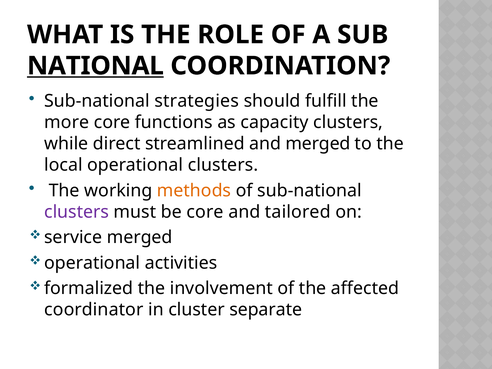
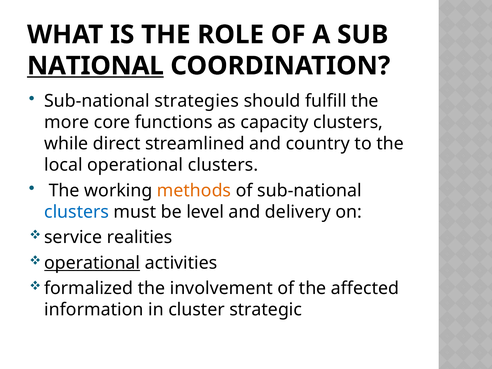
and merged: merged -> country (318, 144)
clusters colour: purple -> blue (77, 212)
be core: core -> level (205, 212)
tailored: tailored -> delivery (298, 212)
service merged: merged -> realities (140, 237)
operational underline: none -> present (92, 263)
coordinator: coordinator -> information (94, 310)
separate: separate -> strategic (266, 310)
